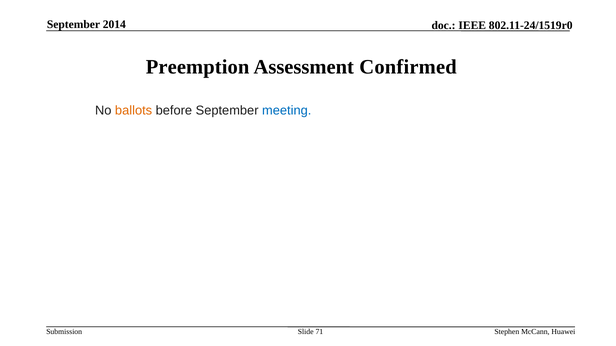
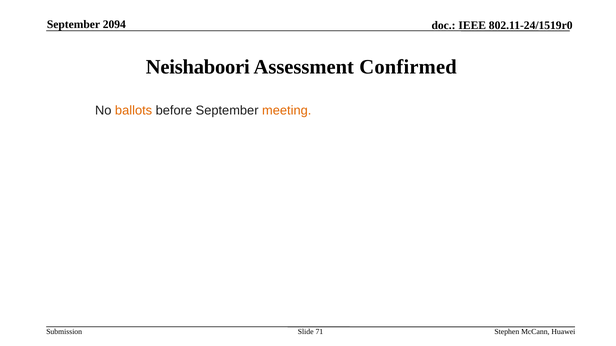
2014: 2014 -> 2094 (114, 24)
Preemption: Preemption -> Neishaboori (198, 67)
meeting colour: blue -> orange (287, 111)
